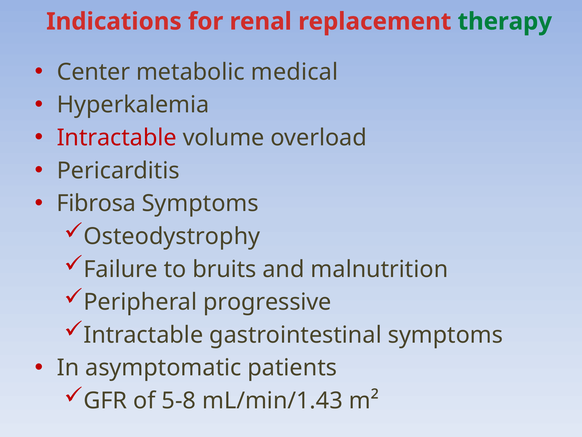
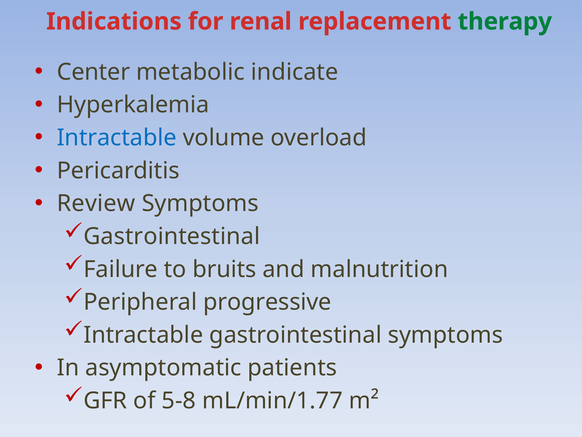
medical: medical -> indicate (295, 72)
Intractable colour: red -> blue (117, 138)
Fibrosa: Fibrosa -> Review (96, 203)
Osteodystrophy: Osteodystrophy -> Gastrointestinal (172, 236)
mL/min/1.43: mL/min/1.43 -> mL/min/1.77 (272, 400)
